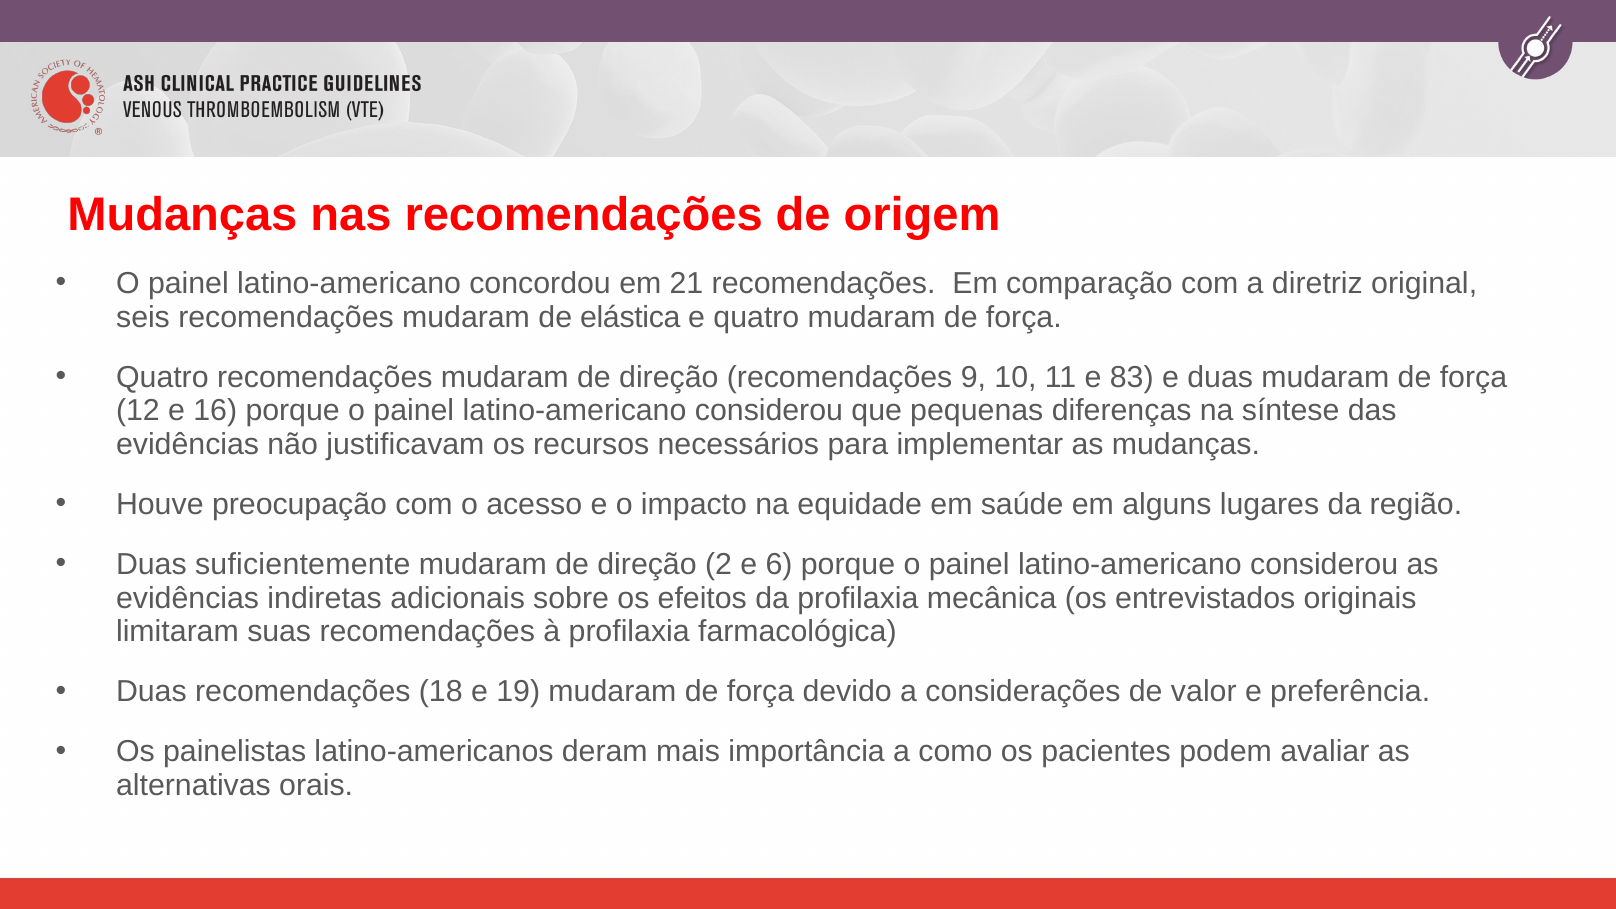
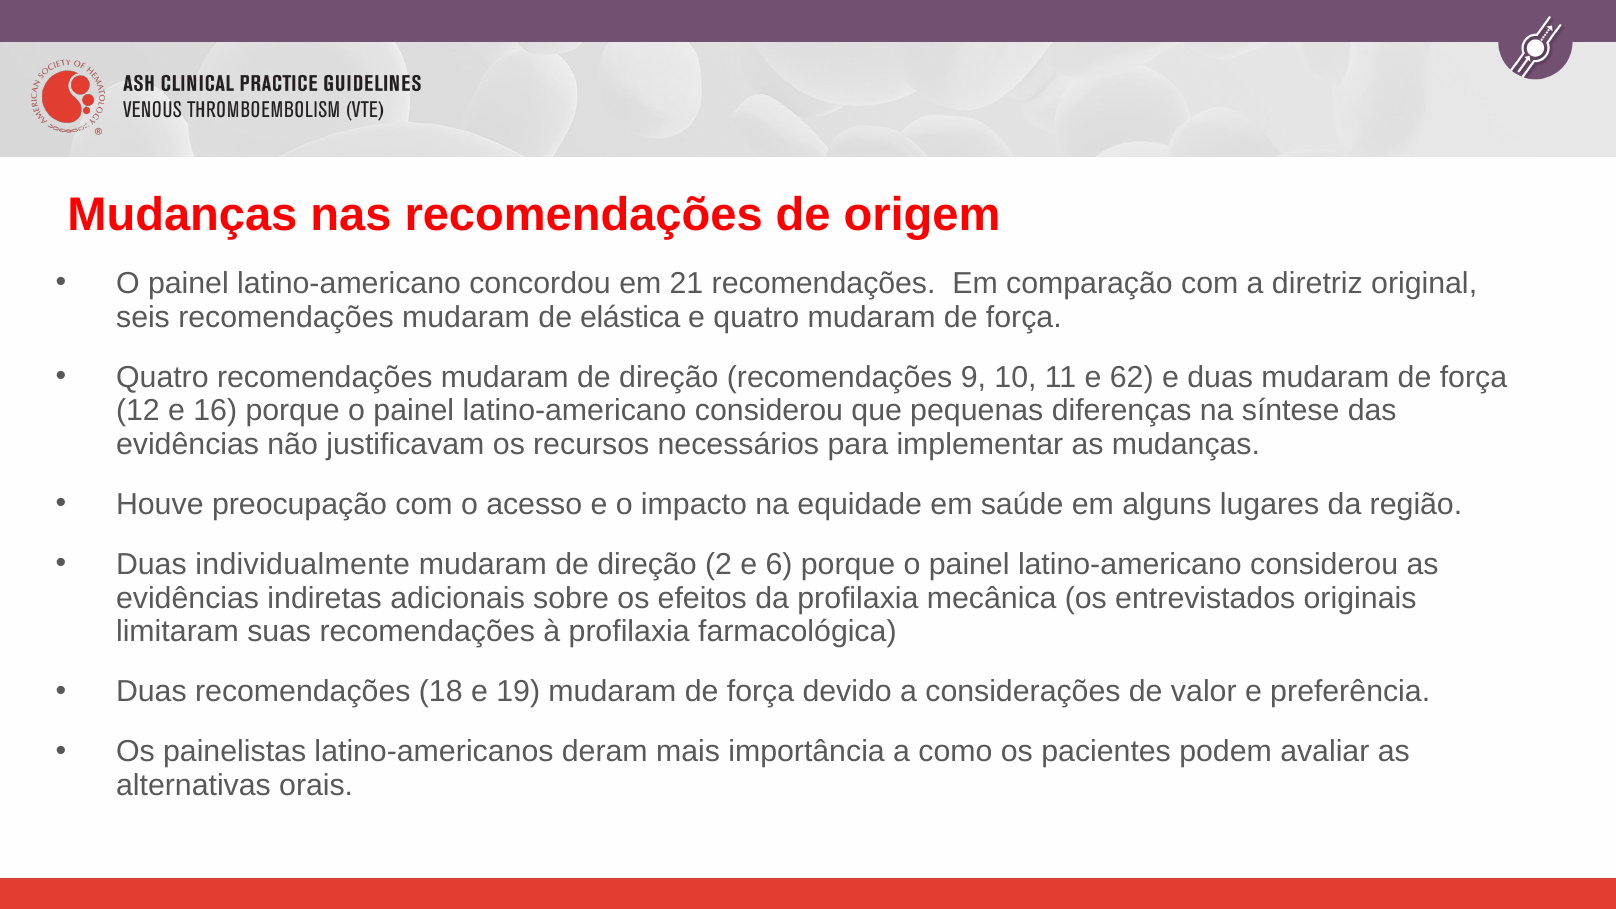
83: 83 -> 62 (1132, 377)
suficientemente: suficientemente -> individualmente (303, 564)
